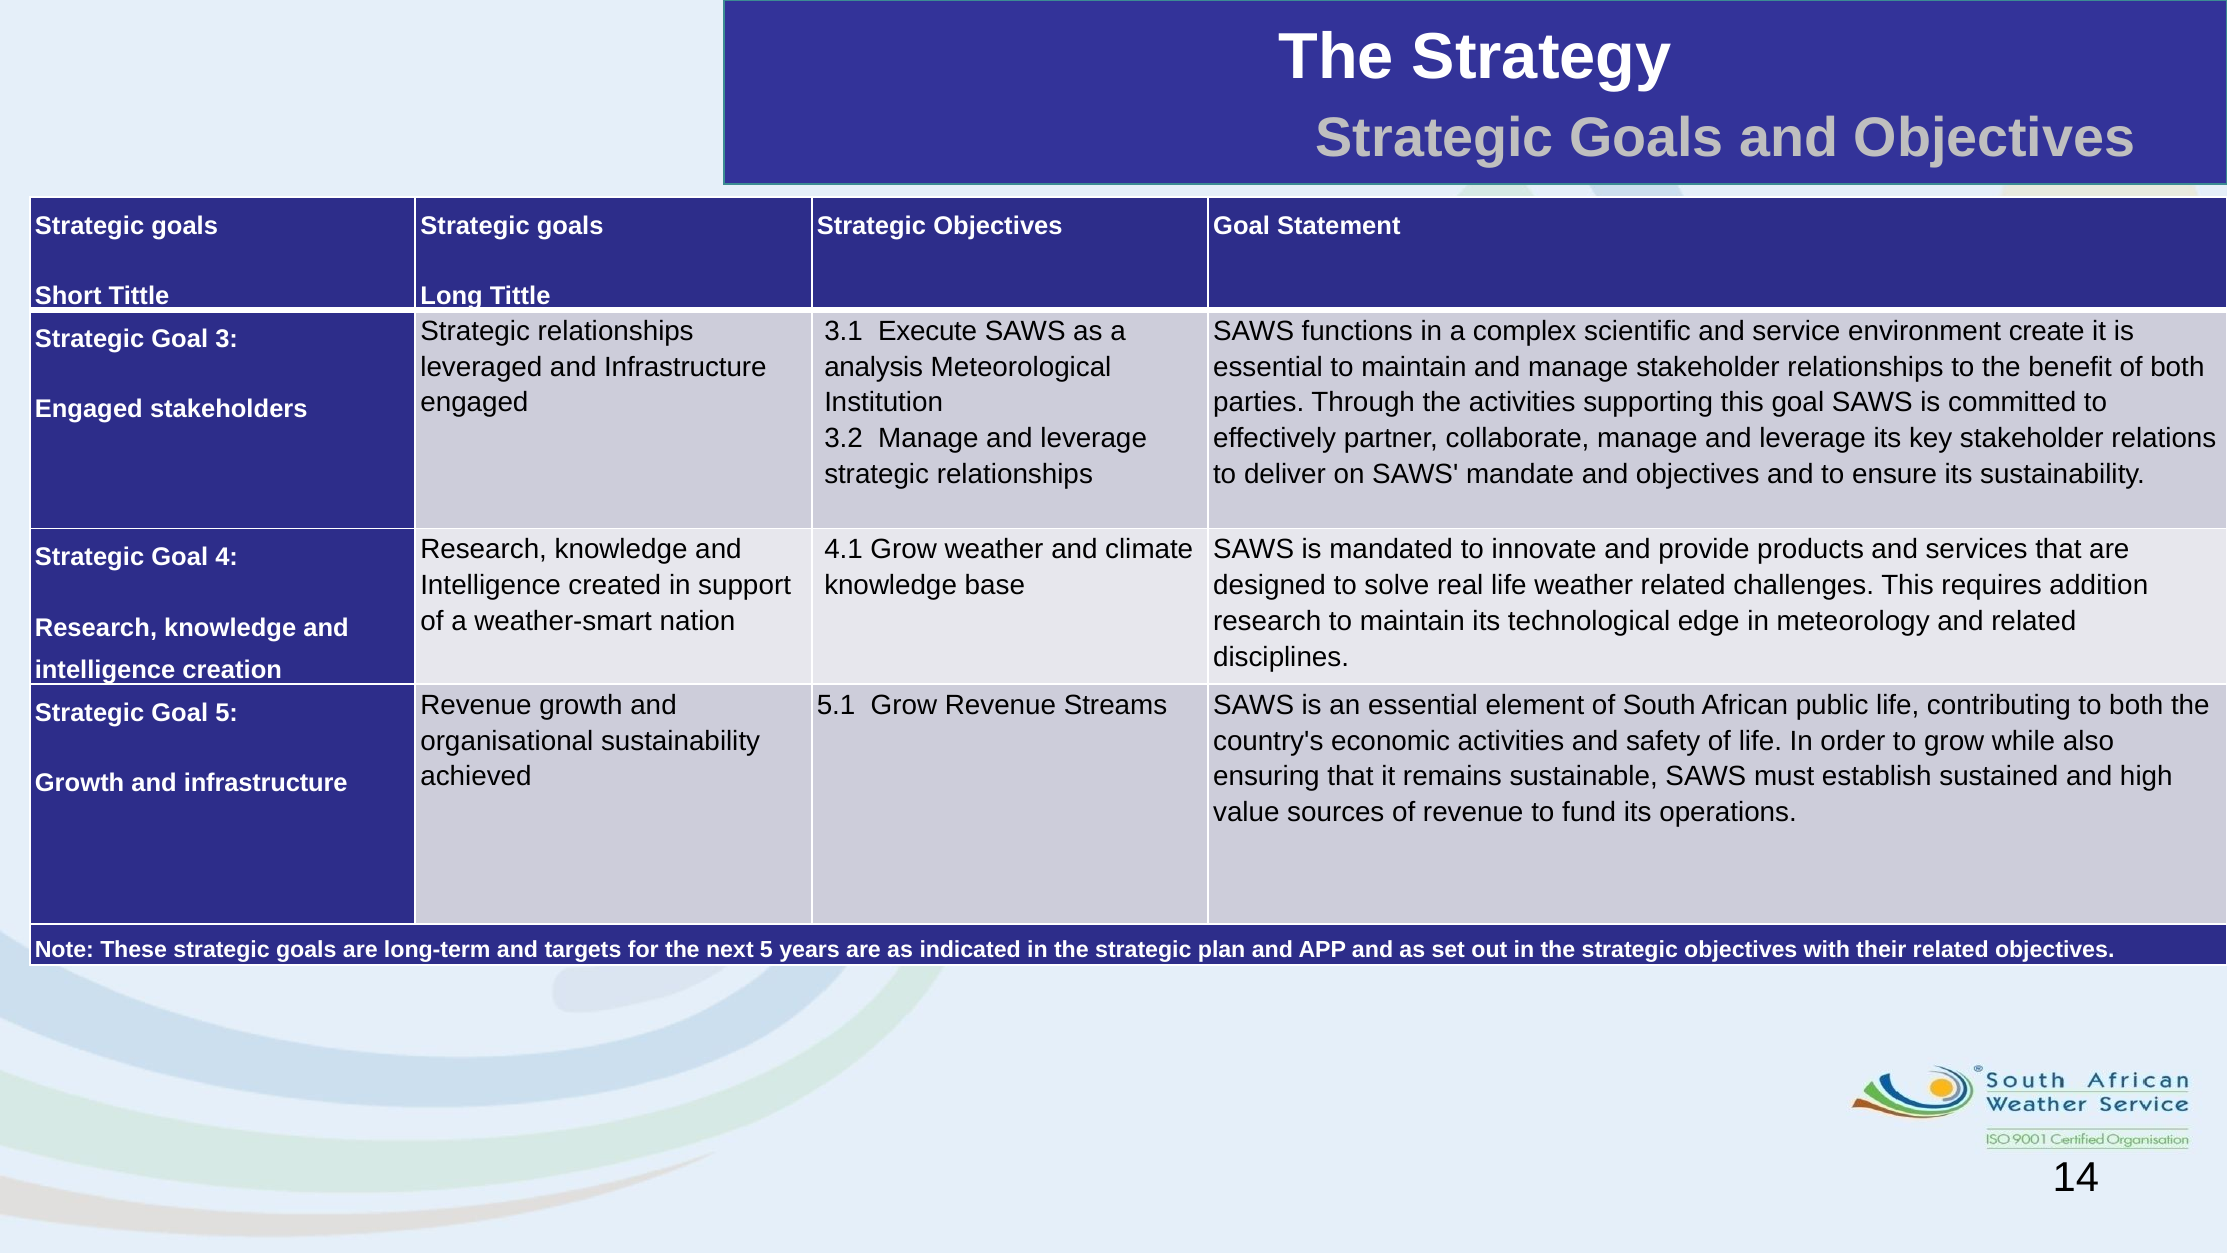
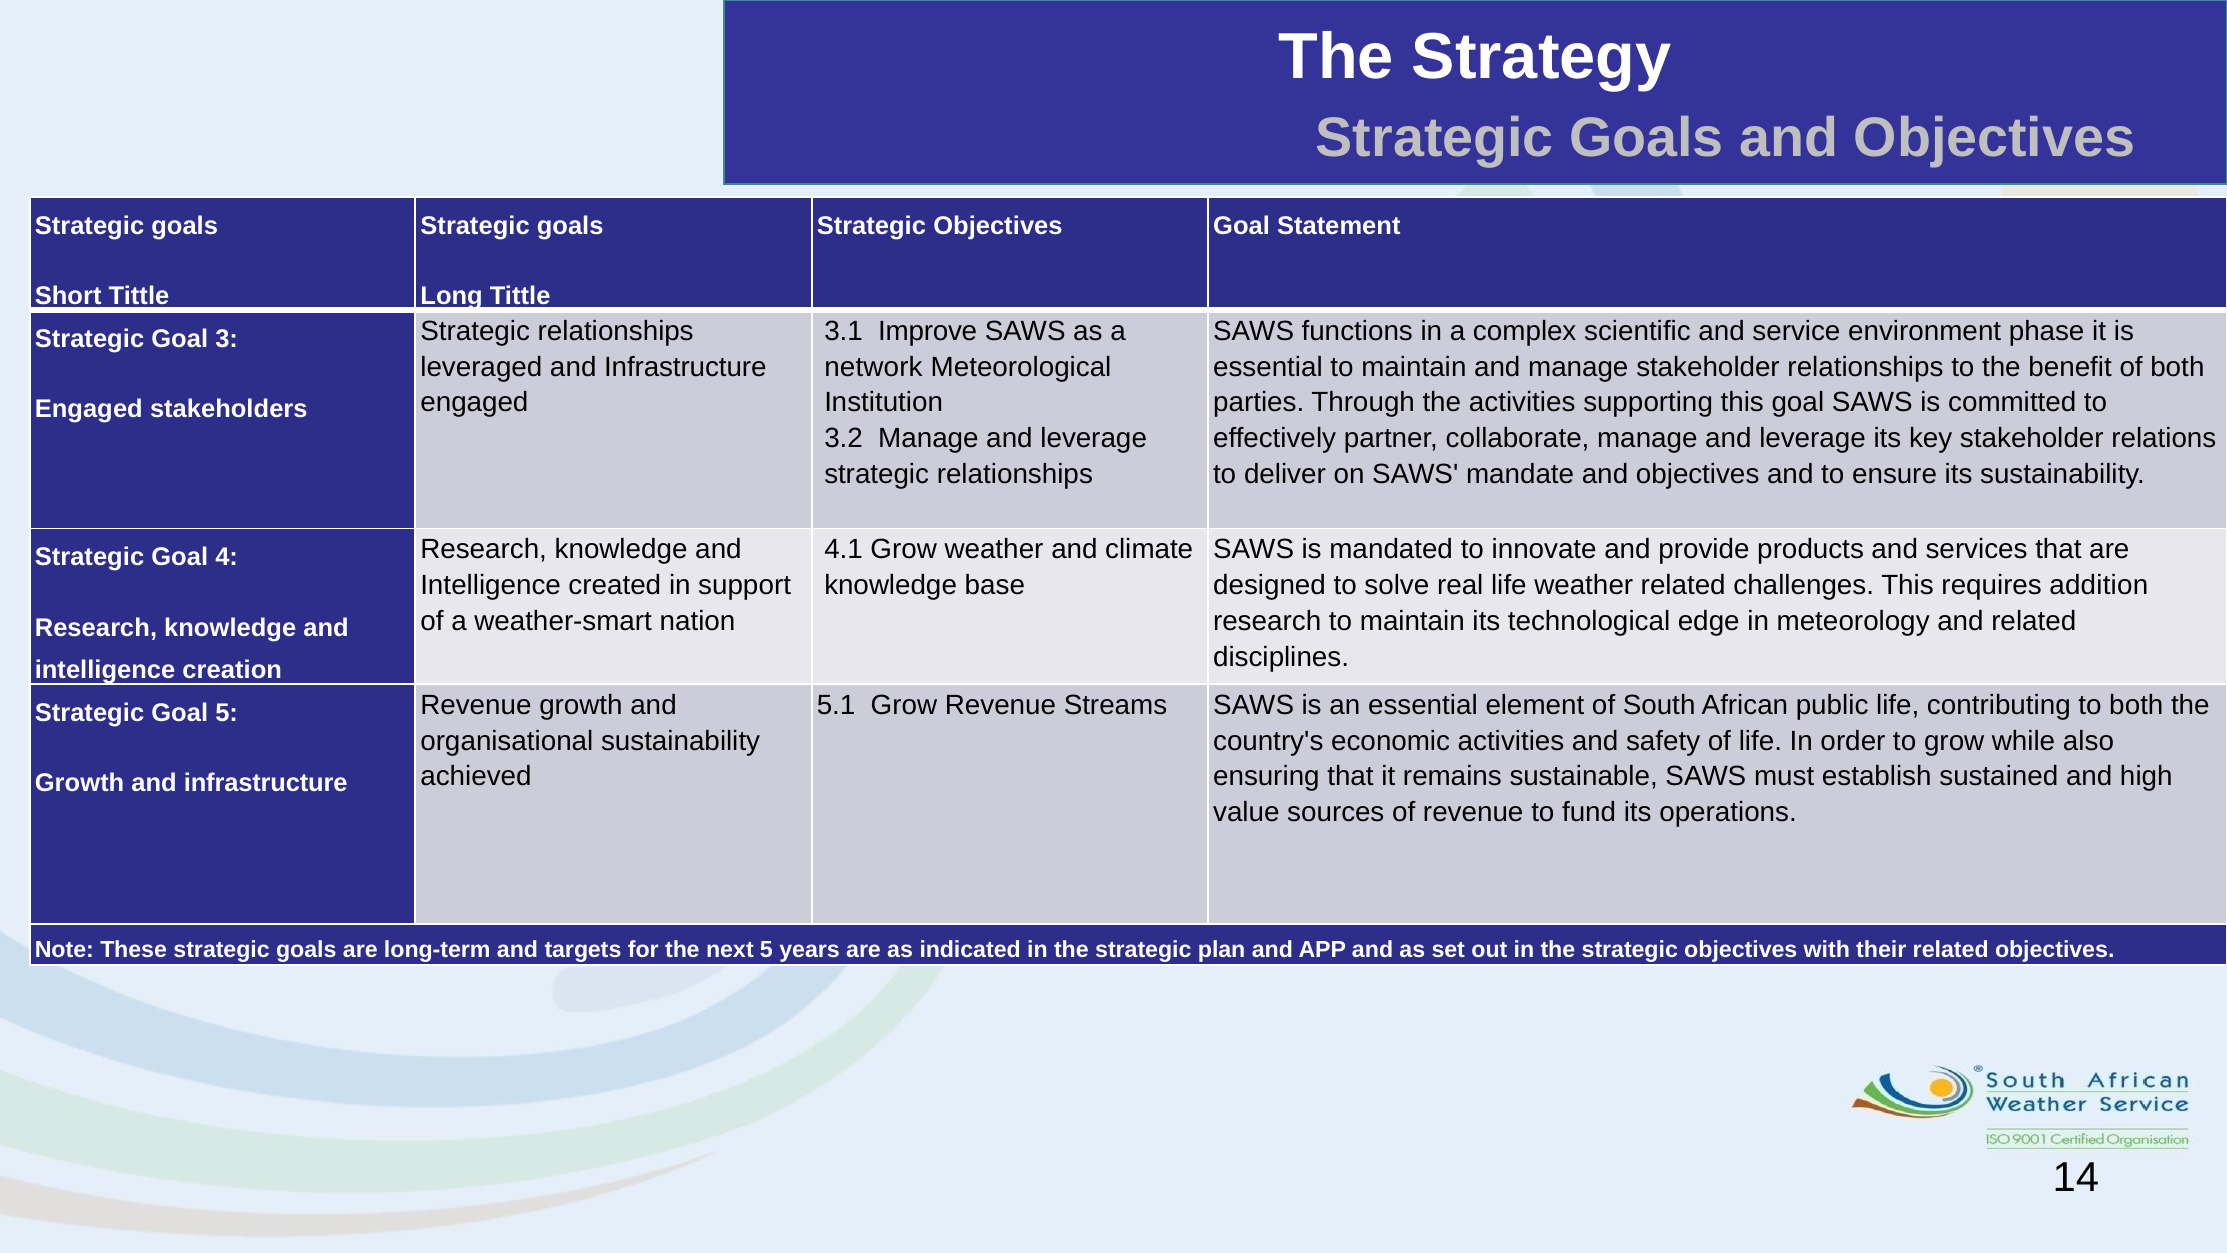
Execute: Execute -> Improve (928, 331)
create: create -> phase (2047, 331)
analysis: analysis -> network (873, 367)
